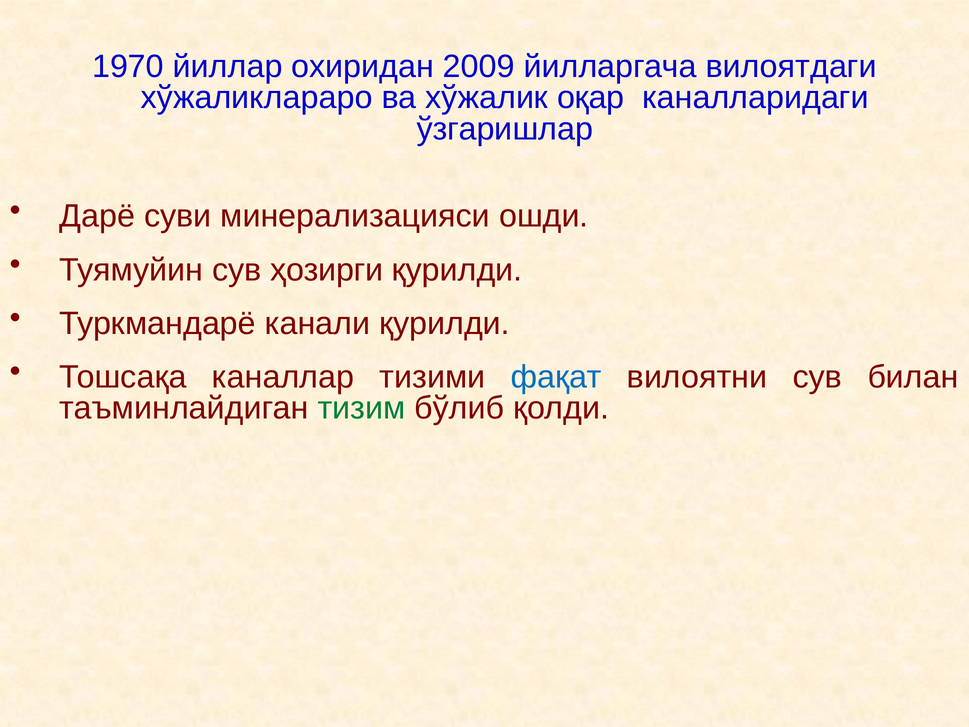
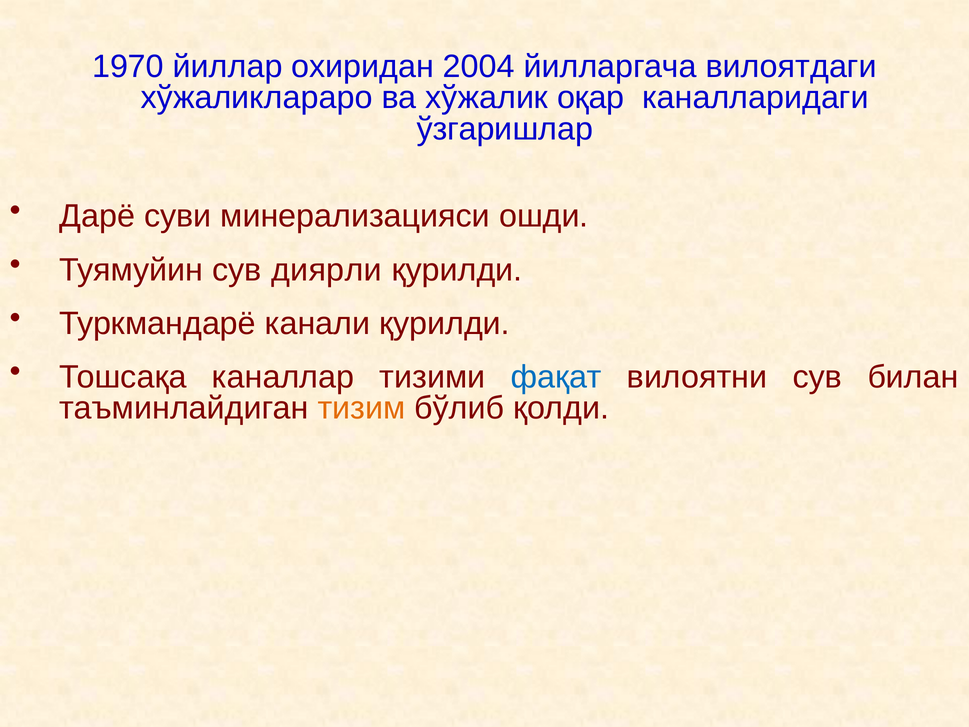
2009: 2009 -> 2004 (479, 67)
ҳозирги: ҳозирги -> диярли (327, 270)
тизим colour: green -> orange (361, 408)
